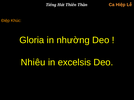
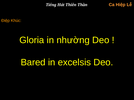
Nhiêu: Nhiêu -> Bared (33, 63)
